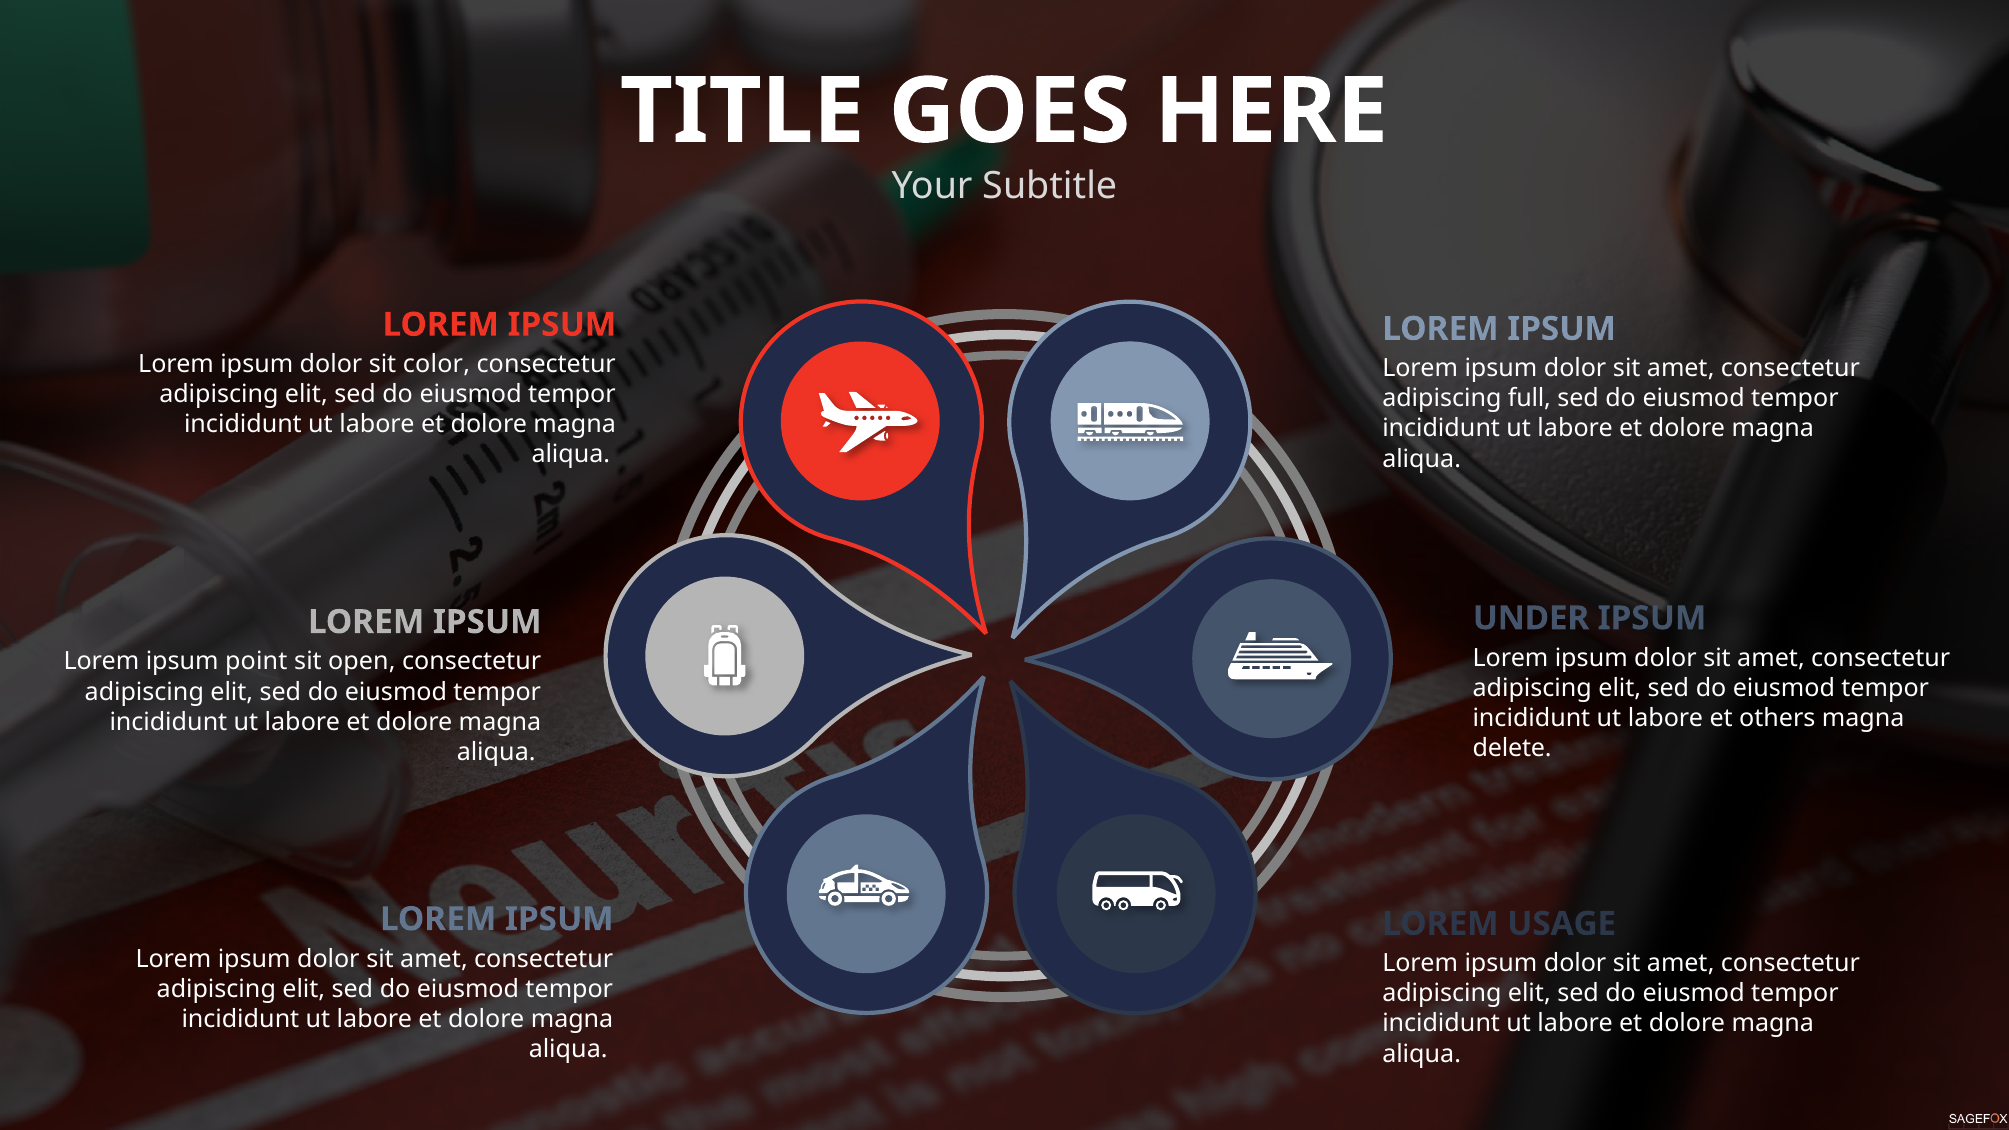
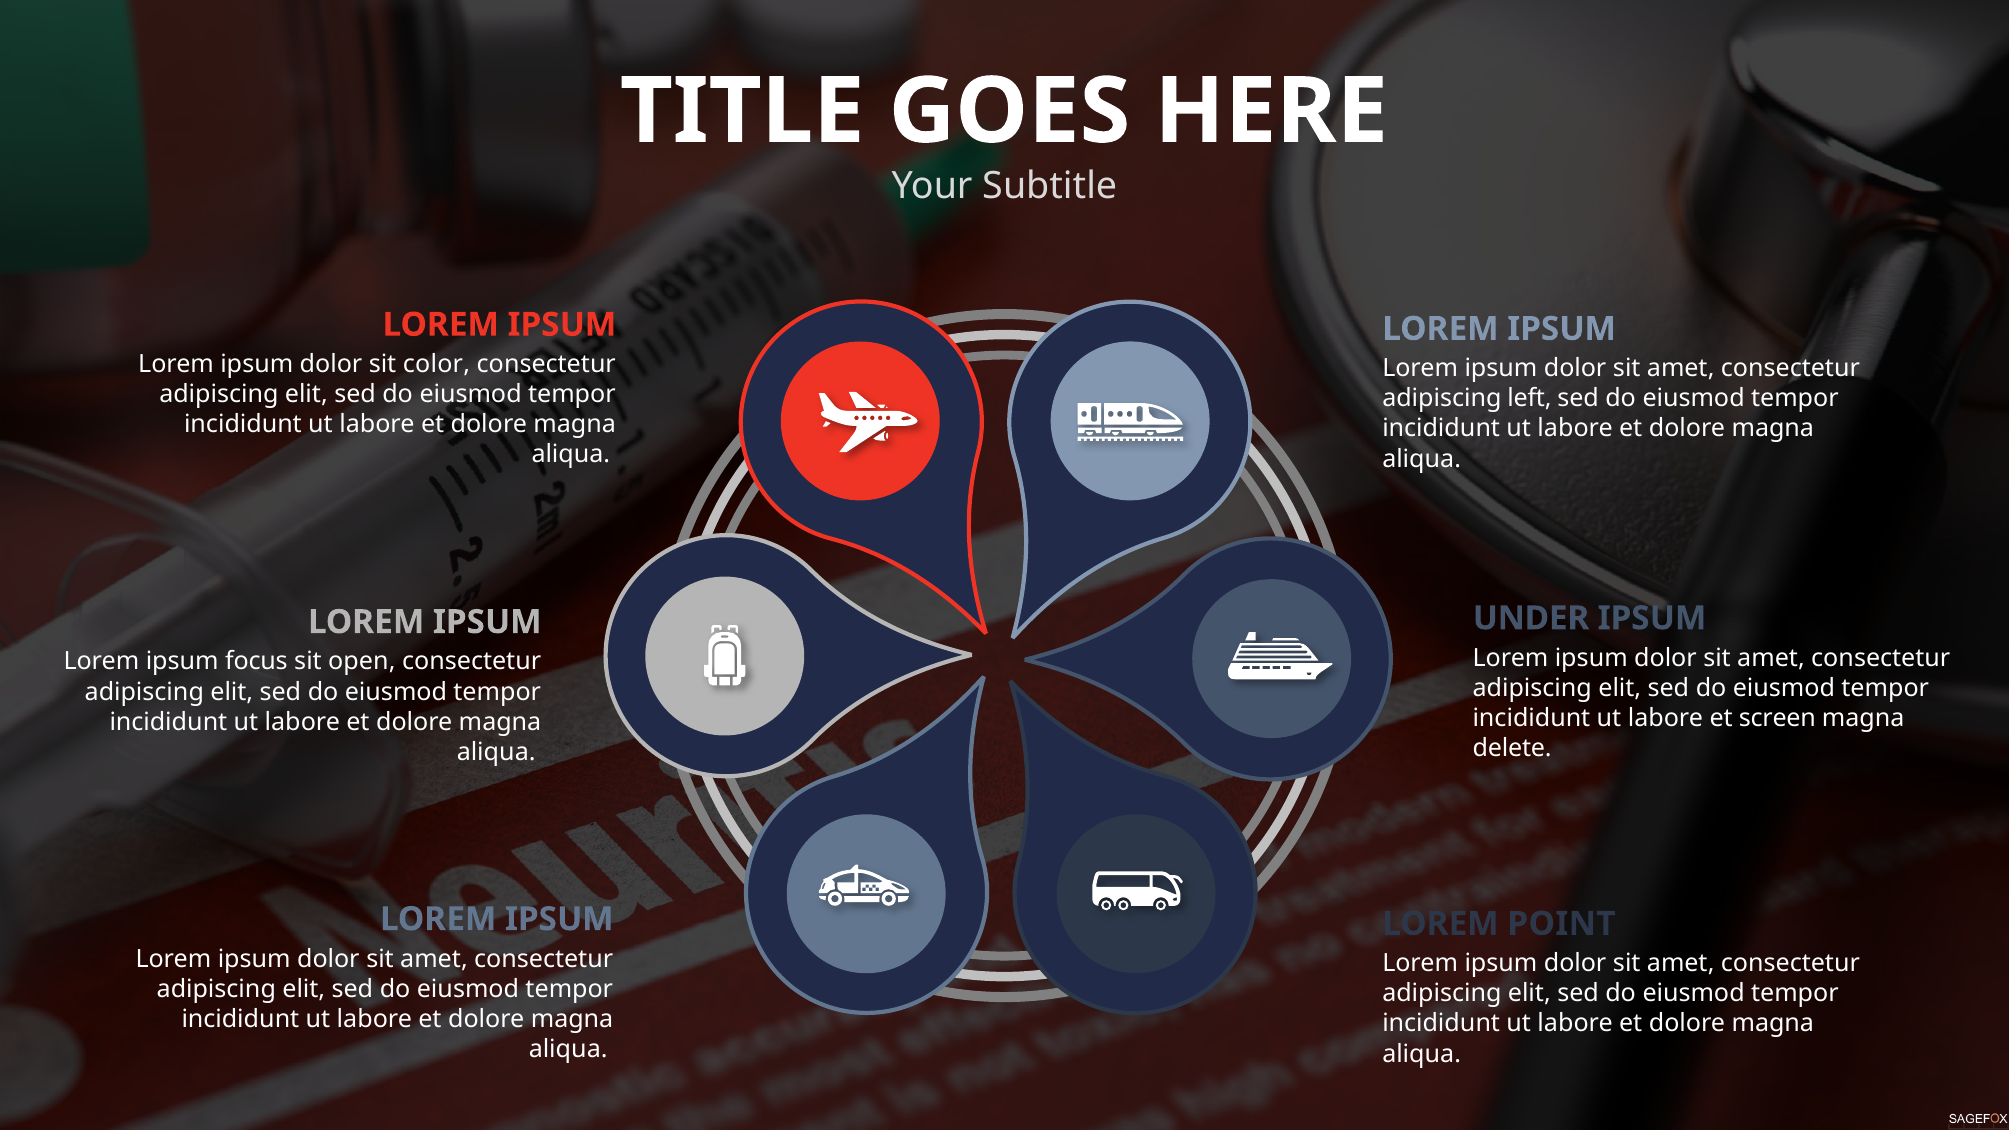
full: full -> left (1529, 399)
point: point -> focus (256, 662)
others: others -> screen (1777, 718)
USAGE: USAGE -> POINT (1561, 924)
